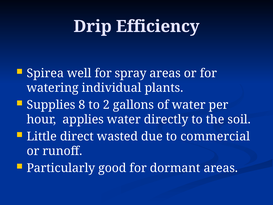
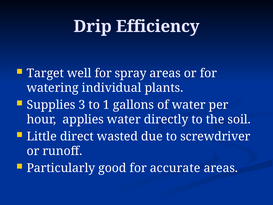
Spirea: Spirea -> Target (45, 73)
8: 8 -> 3 (82, 105)
2: 2 -> 1 (106, 105)
commercial: commercial -> screwdriver (215, 136)
dormant: dormant -> accurate (175, 168)
